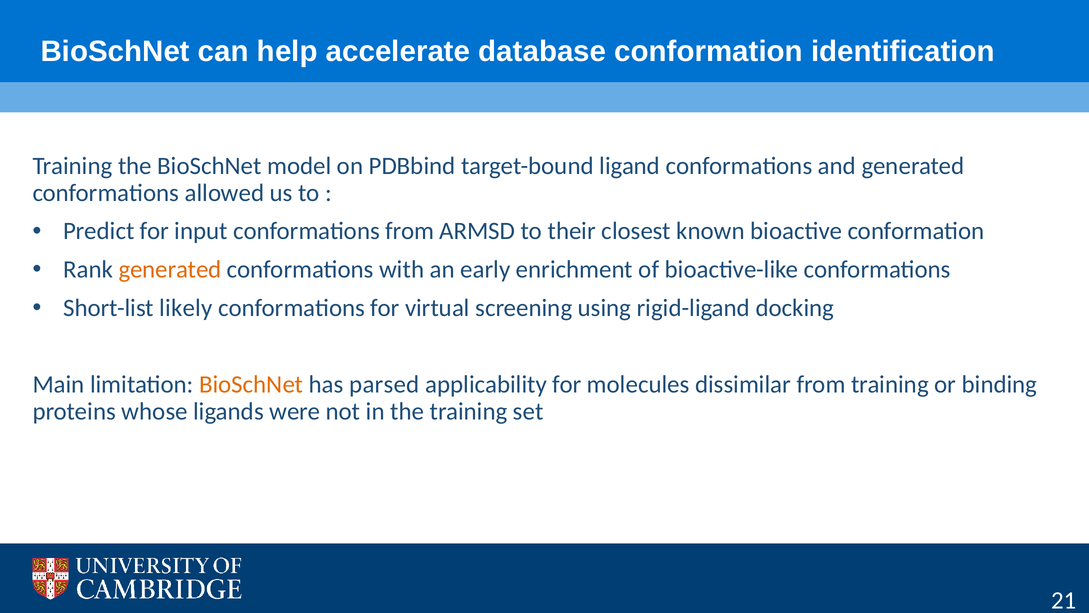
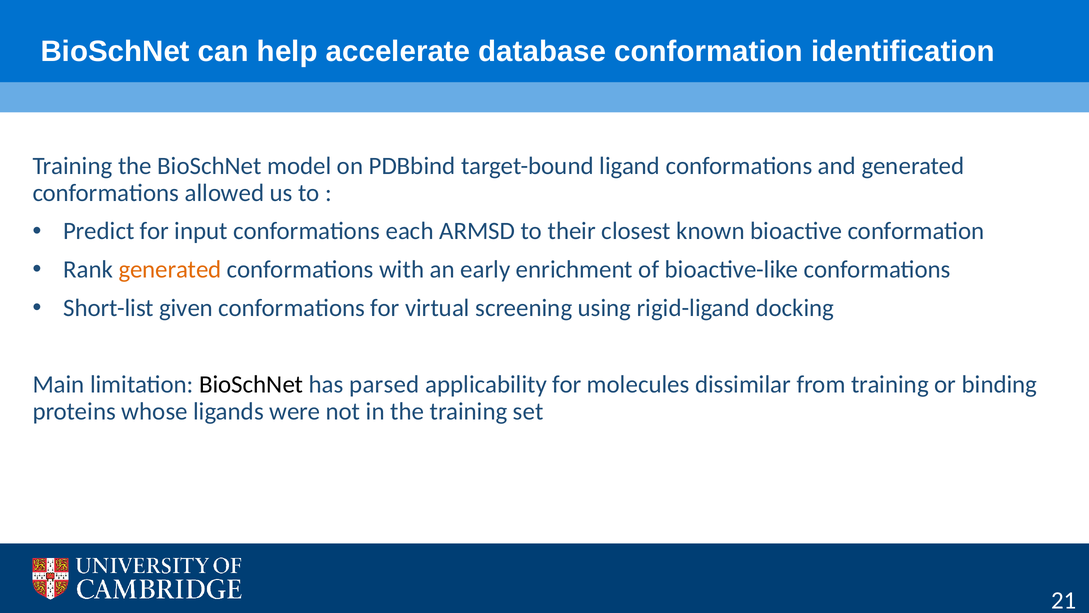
conformations from: from -> each (410, 231)
likely: likely -> given (186, 308)
BioSchNet colour: orange -> black (251, 384)
